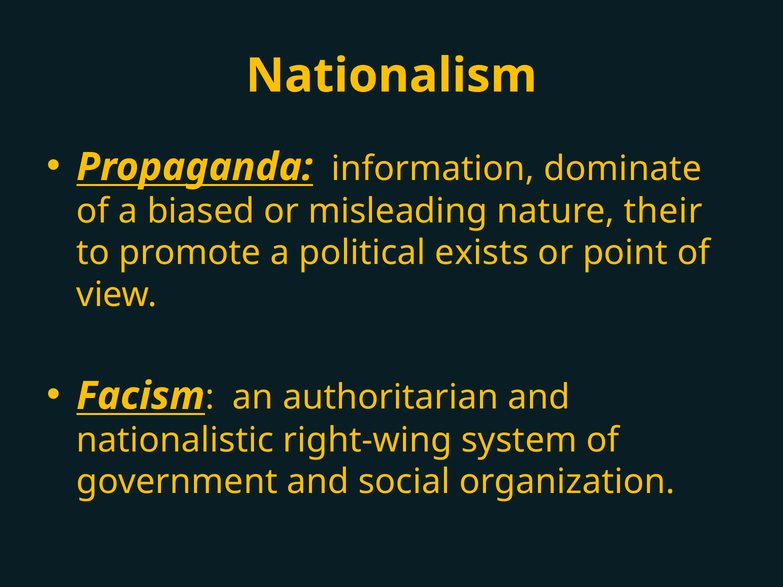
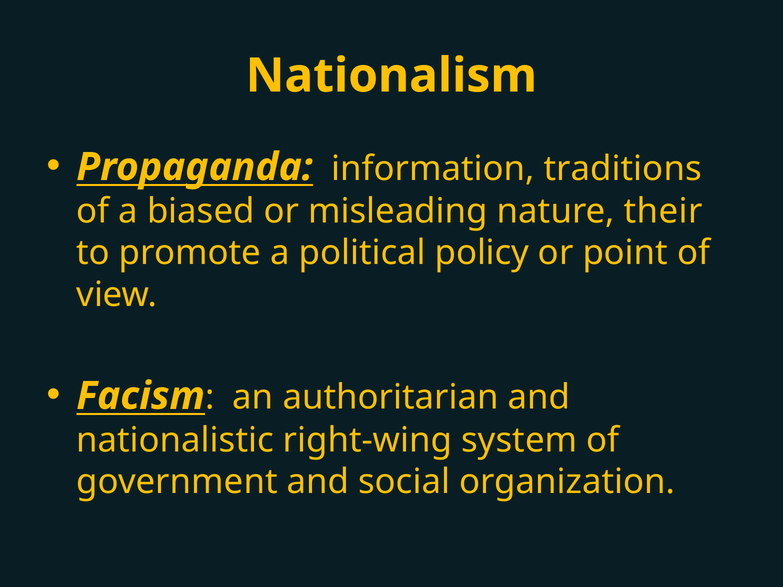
dominate: dominate -> traditions (623, 169)
exists: exists -> policy (482, 253)
